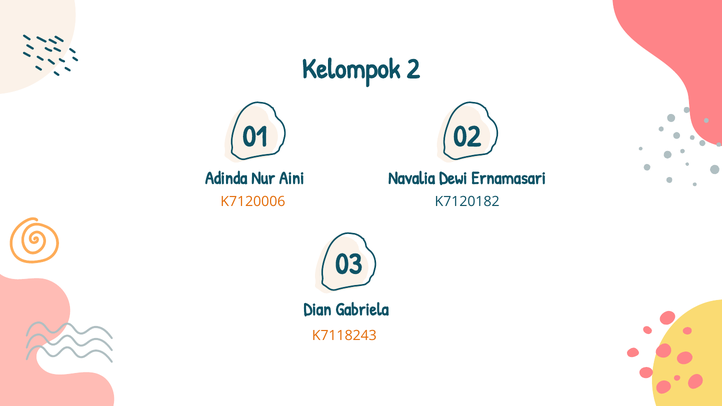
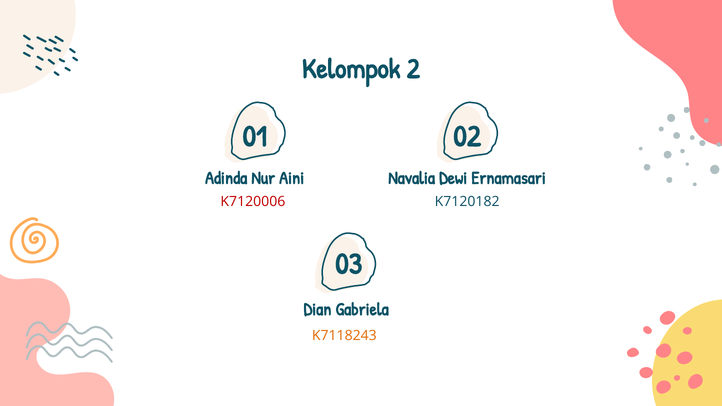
K7120006 colour: orange -> red (253, 202)
